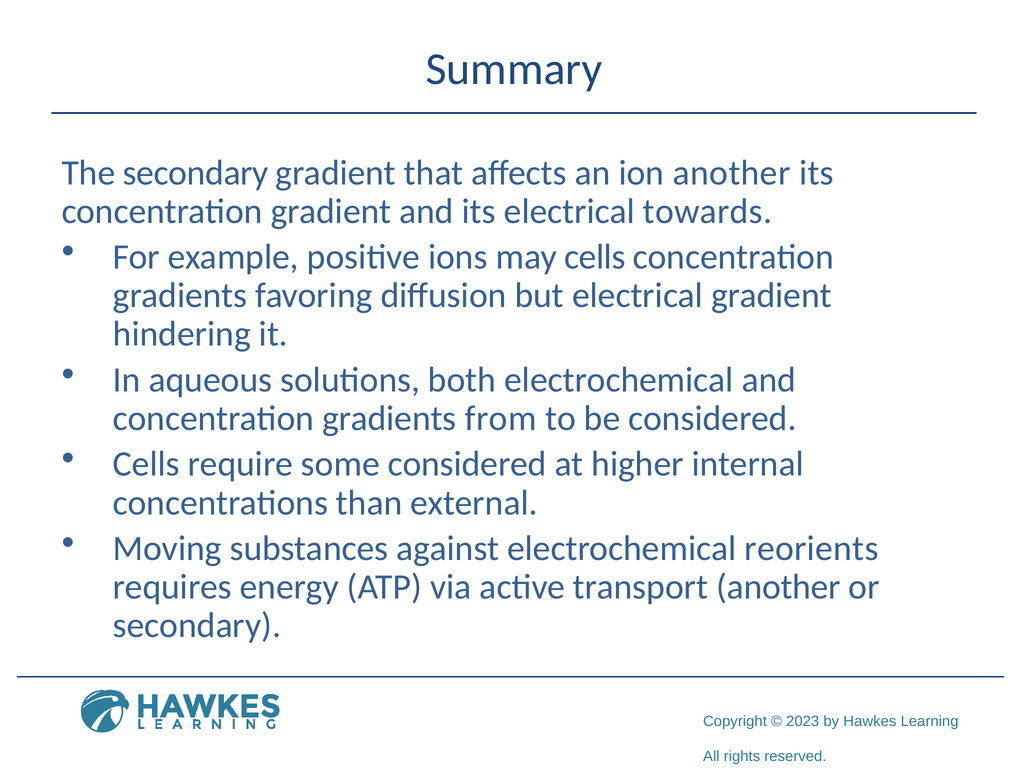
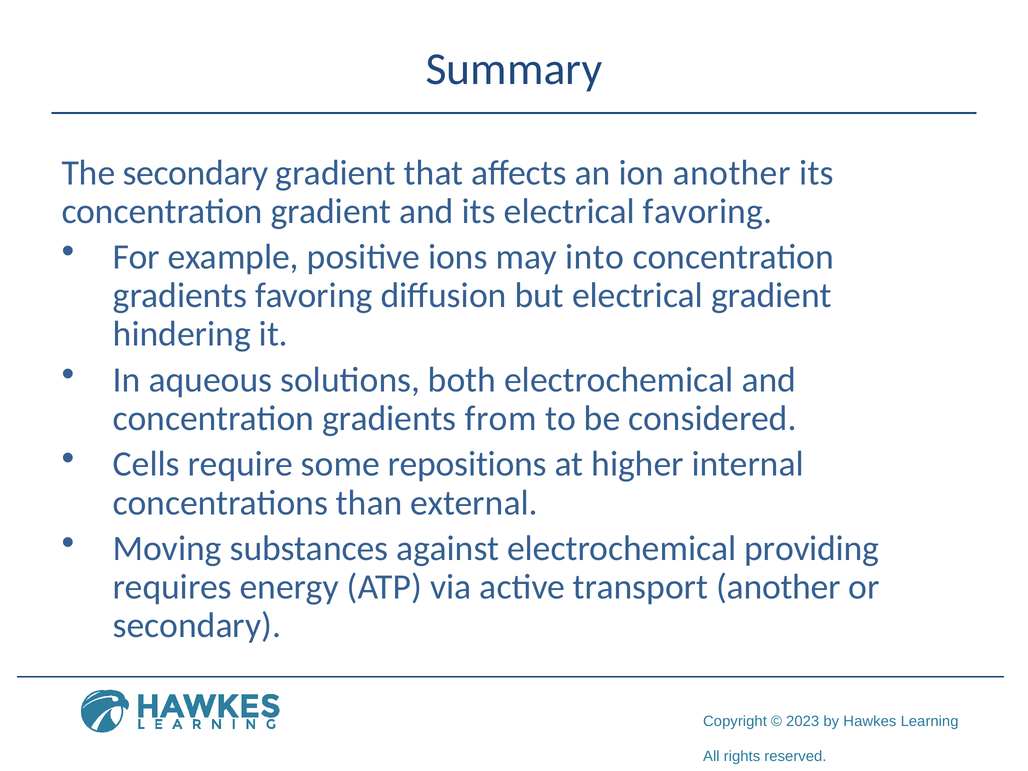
electrical towards: towards -> favoring (708, 211)
may cells: cells -> into (595, 257)
some considered: considered -> repositions (467, 464)
reorients: reorients -> providing (812, 548)
